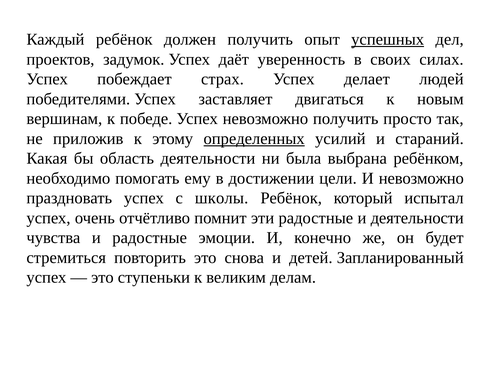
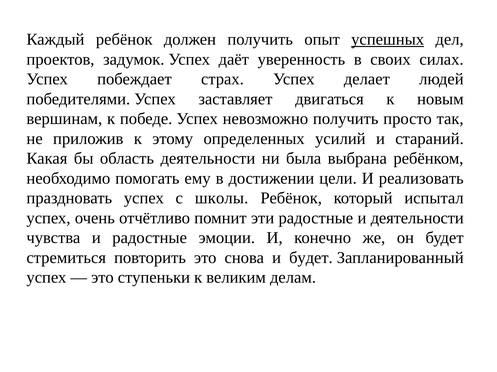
определенных underline: present -> none (254, 139)
И невозможно: невозможно -> реализовать (421, 179)
и детей: детей -> будет (311, 258)
